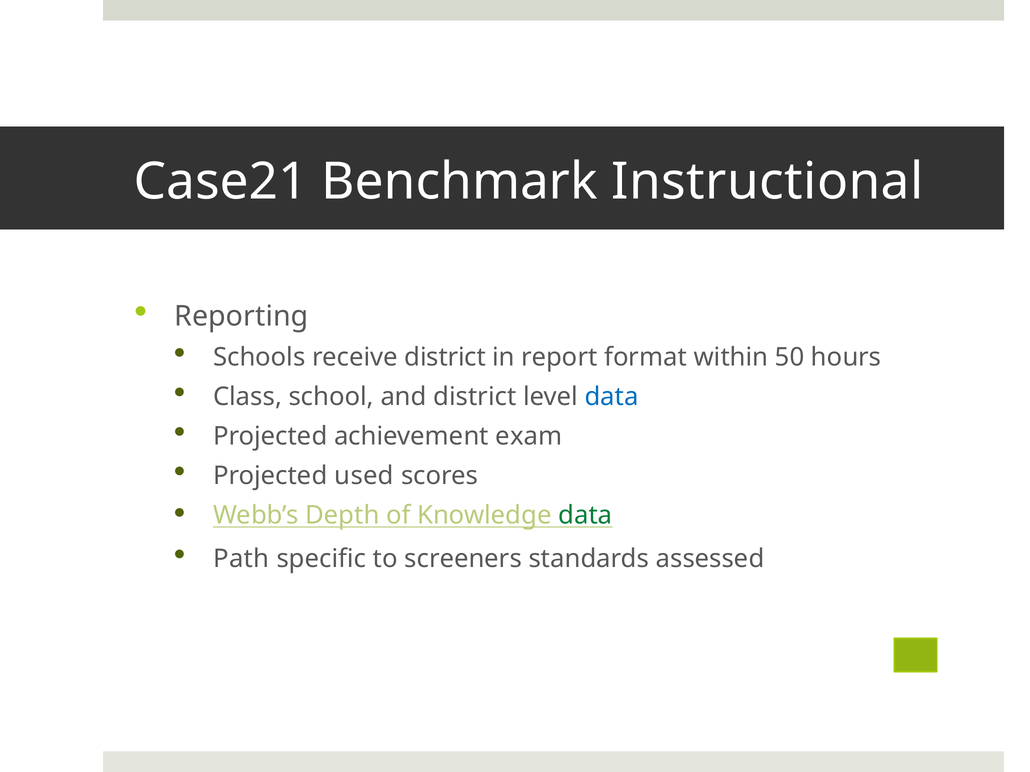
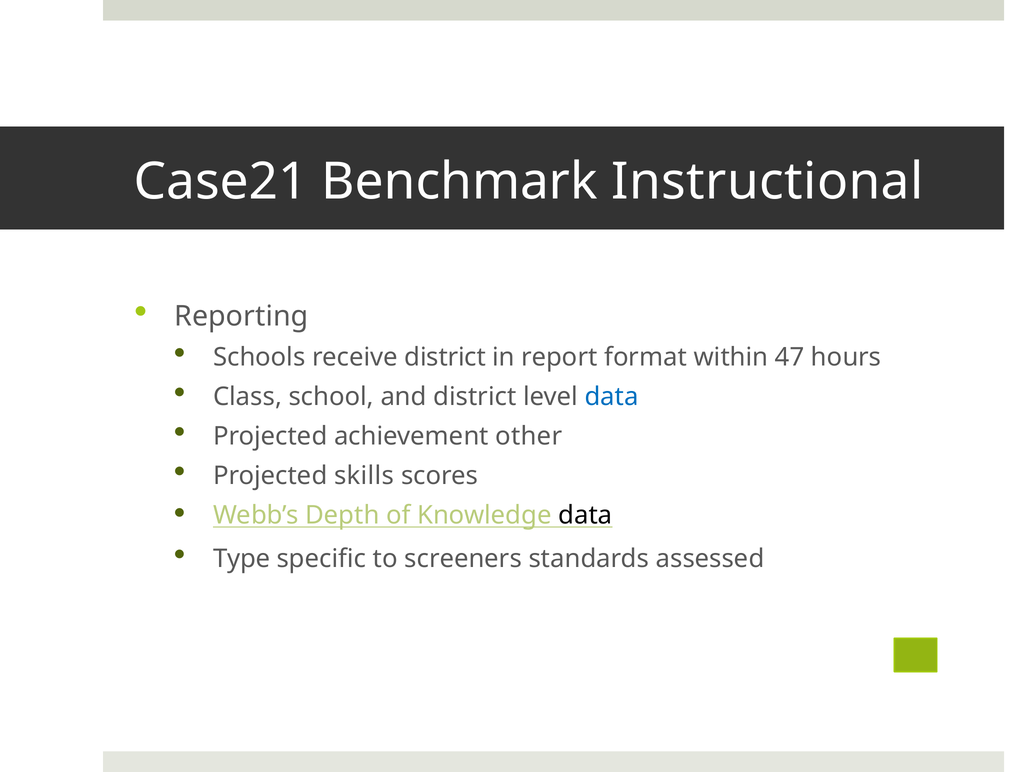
50: 50 -> 47 (790, 358)
exam: exam -> other (529, 437)
used: used -> skills (364, 476)
data colour: green -> black (585, 516)
Path: Path -> Type (242, 559)
